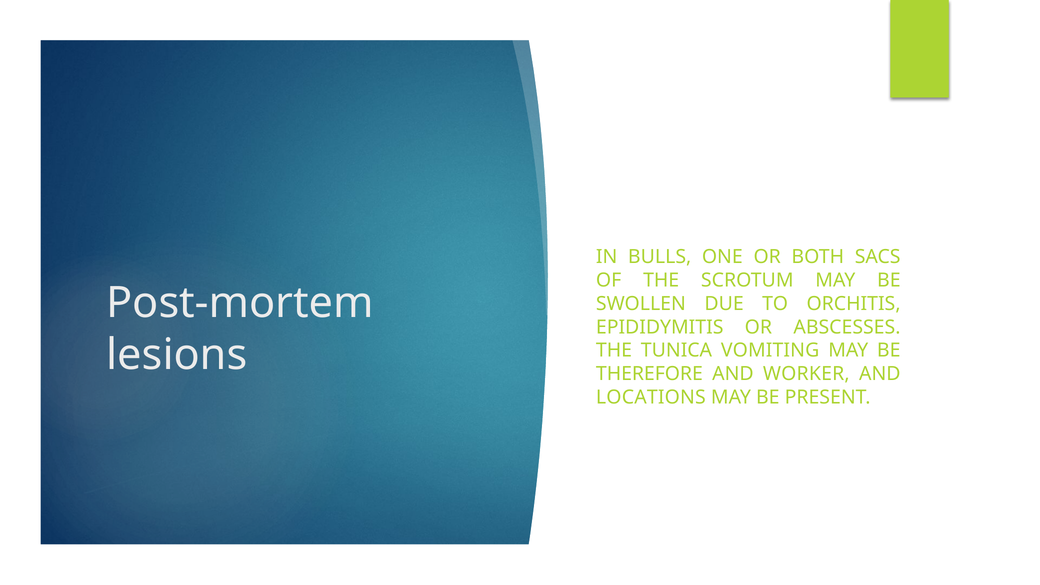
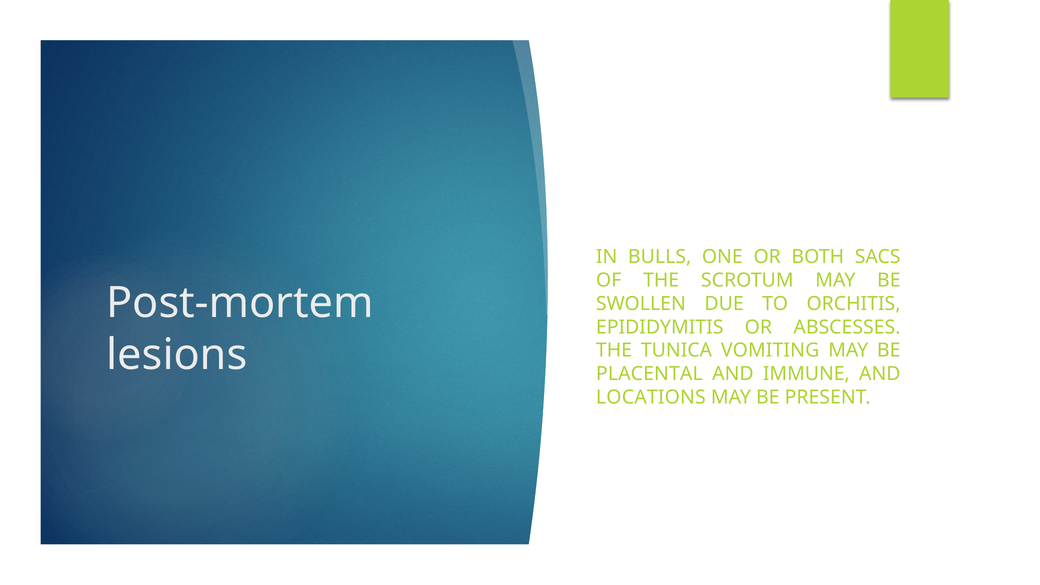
THEREFORE: THEREFORE -> PLACENTAL (649, 374)
WORKER: WORKER -> IMMUNE (806, 374)
